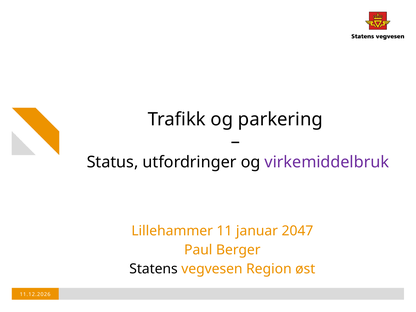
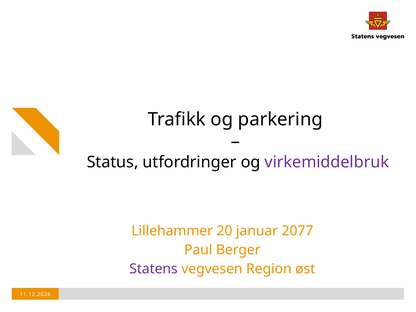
11: 11 -> 20 (224, 231)
2047: 2047 -> 2077 (297, 231)
Statens colour: black -> purple (154, 269)
